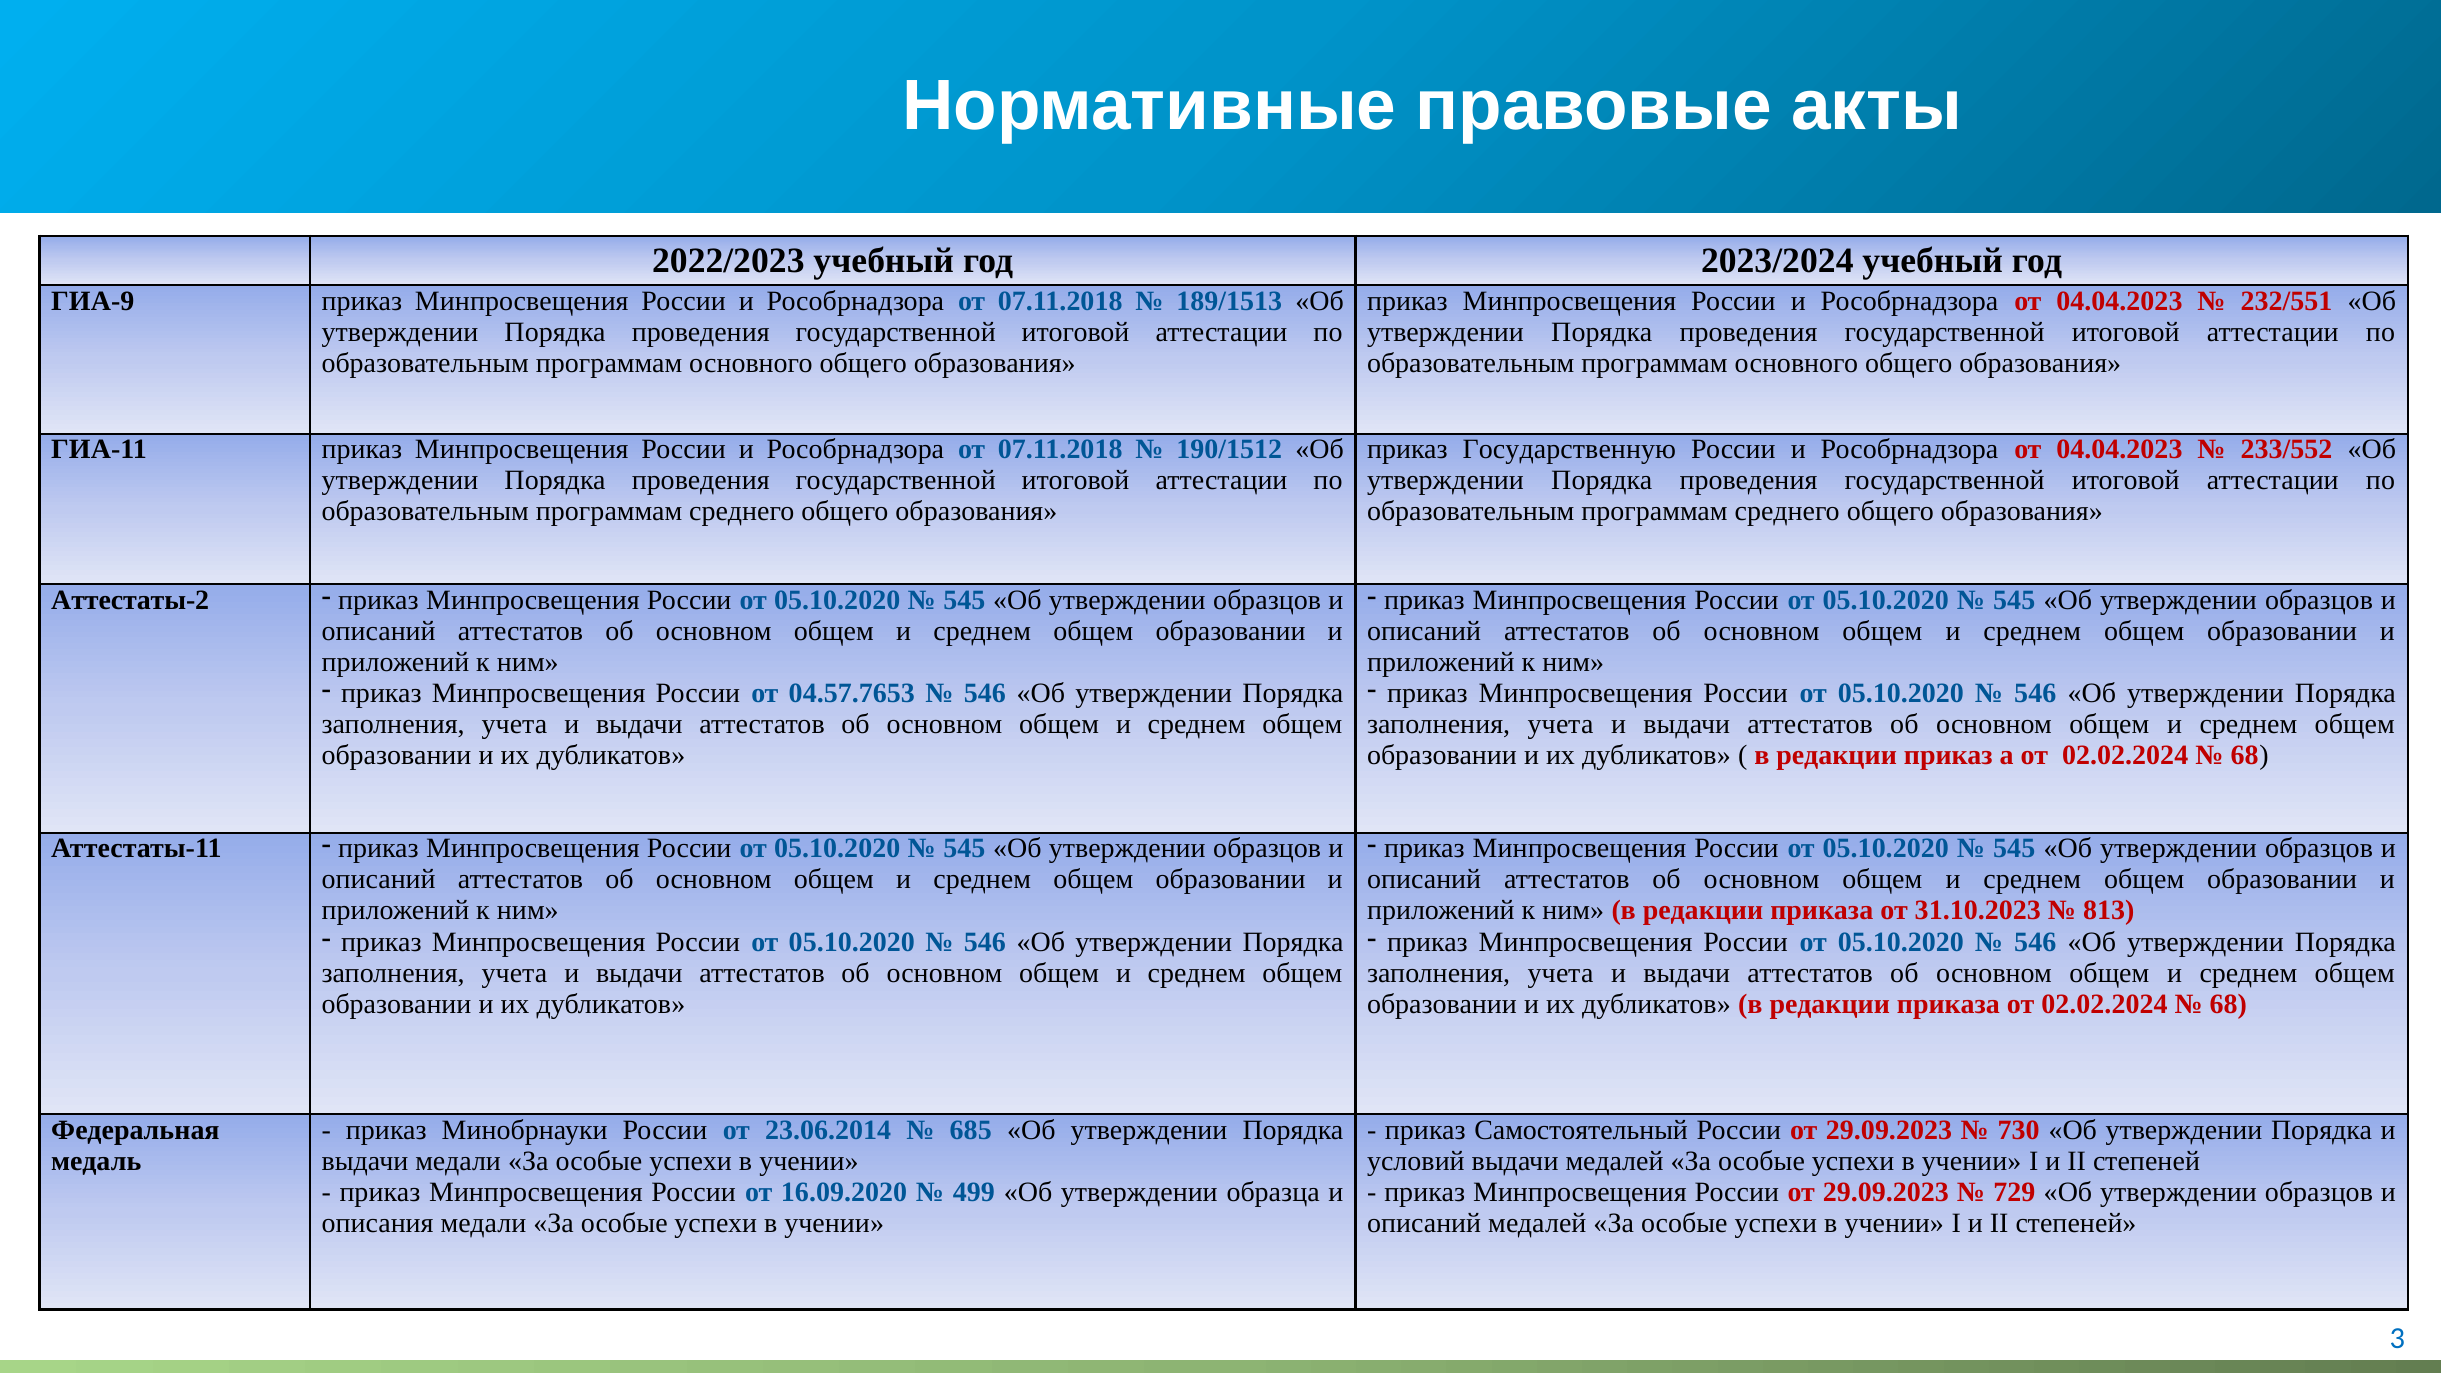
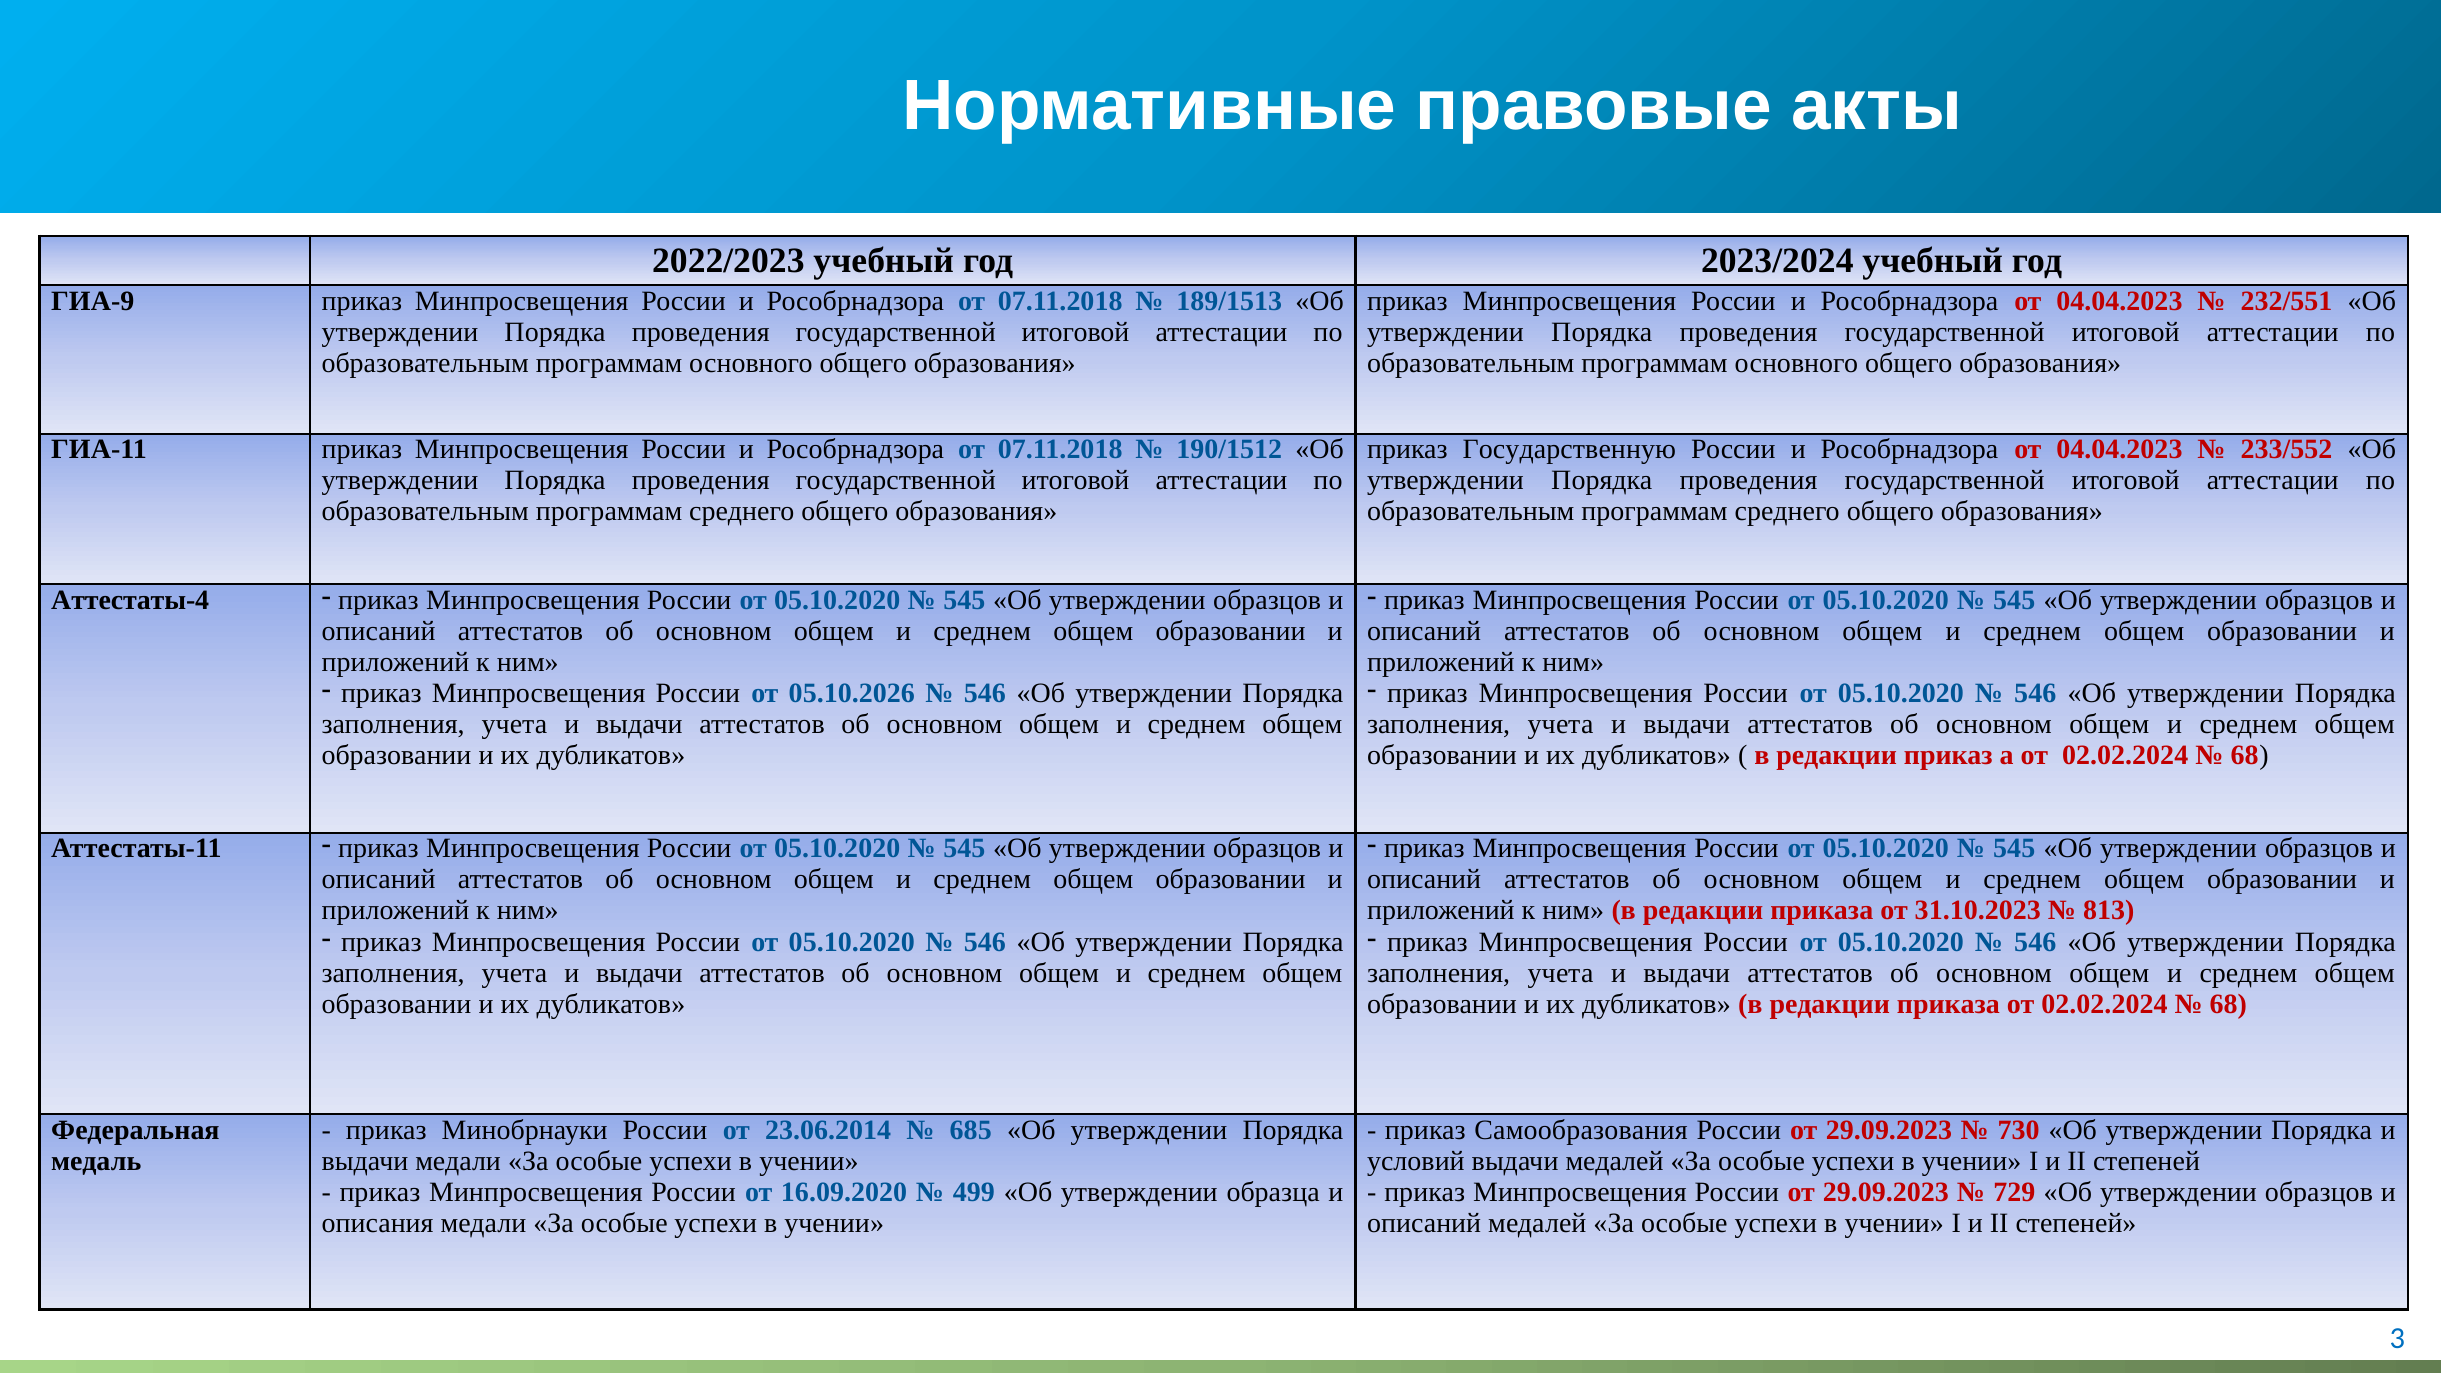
Аттестаты-2: Аттестаты-2 -> Аттестаты-4 (130, 600)
04.57.7653: 04.57.7653 -> 05.10.2026 (852, 693)
Самостоятельный: Самостоятельный -> Самообразования (1581, 1130)
